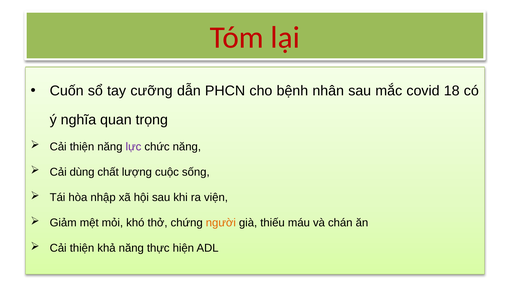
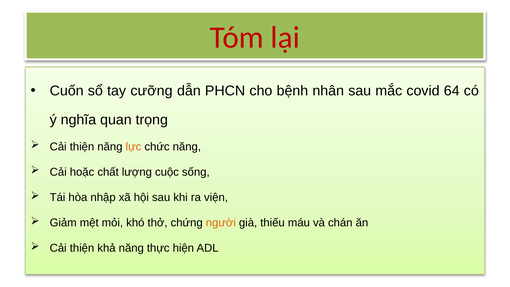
18: 18 -> 64 (452, 91)
lực colour: purple -> orange (133, 147)
dùng: dùng -> hoặc (82, 172)
